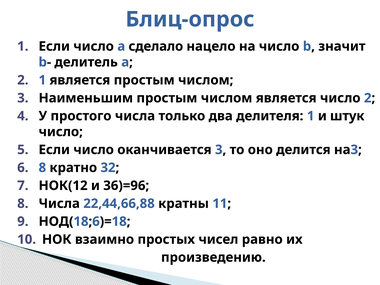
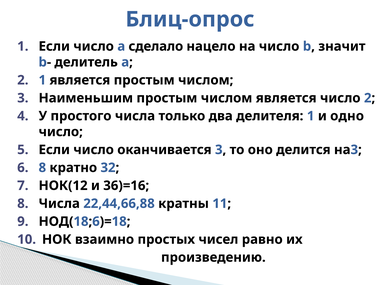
штук: штук -> одно (347, 116)
36)=96: 36)=96 -> 36)=16 (126, 186)
